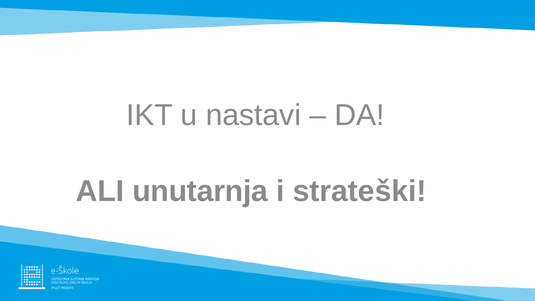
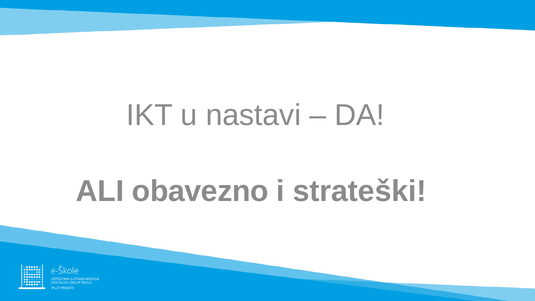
unutarnja: unutarnja -> obavezno (200, 191)
